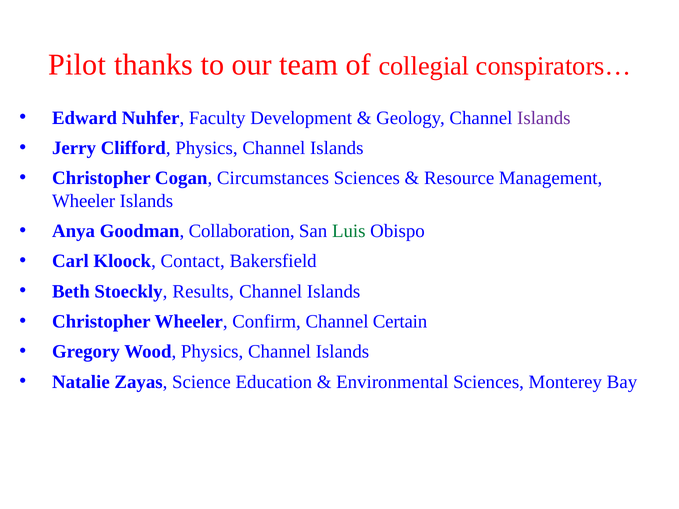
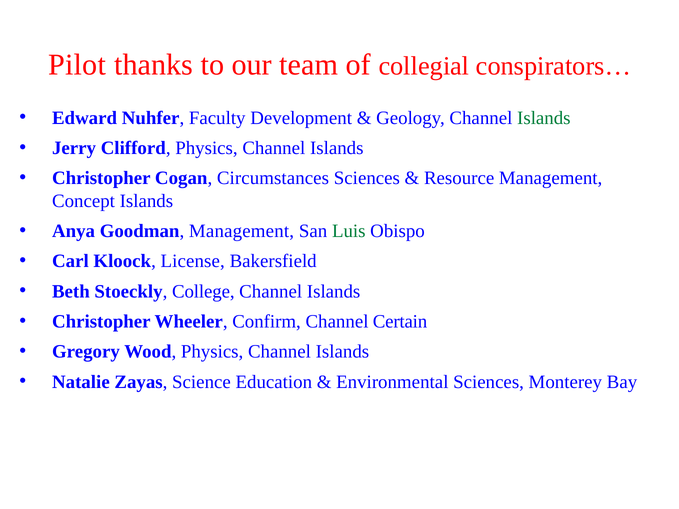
Islands colour: purple -> green (544, 118)
Wheeler: Wheeler -> Concept (84, 201)
Goodman Collaboration: Collaboration -> Management (242, 231)
Contact: Contact -> License (193, 261)
Results: Results -> College (203, 291)
